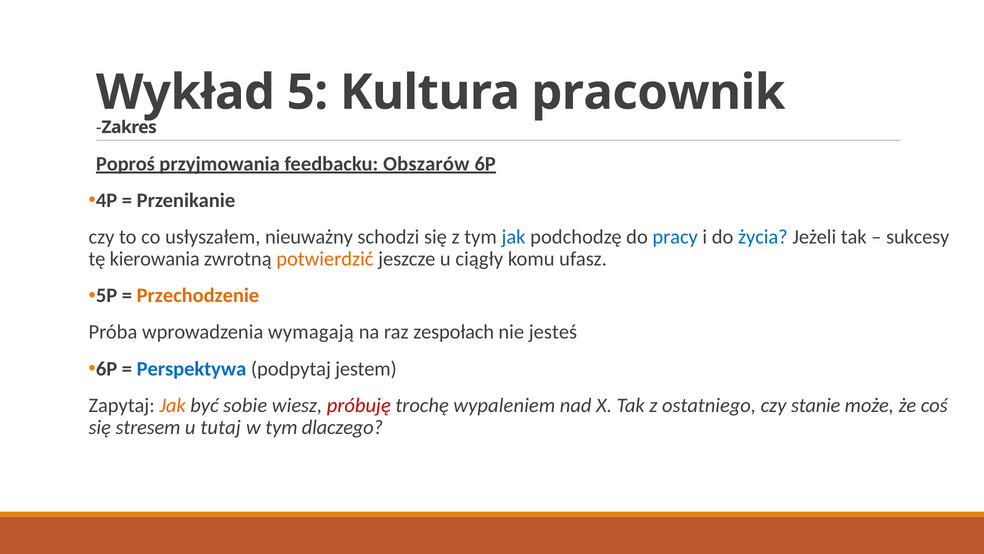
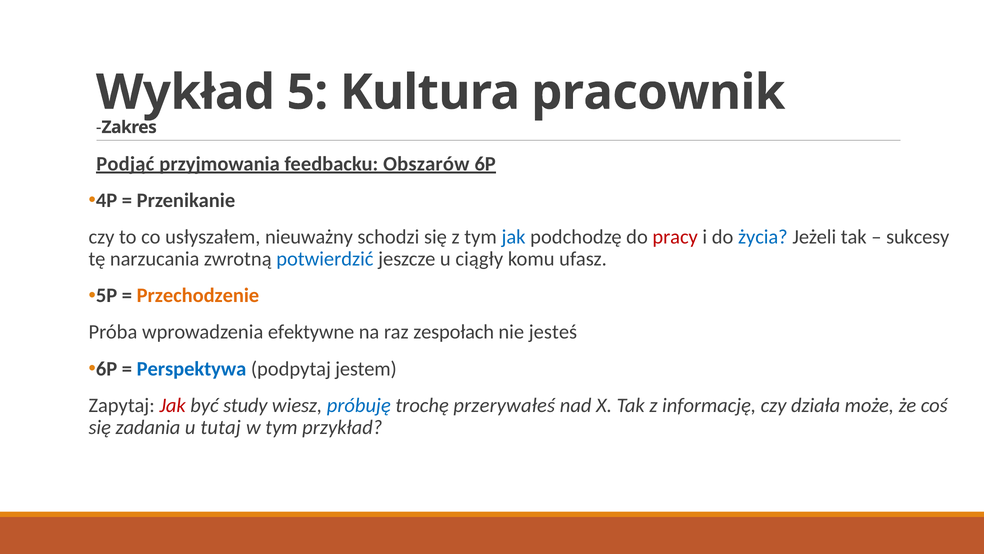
Poproś: Poproś -> Podjąć (125, 164)
pracy colour: blue -> red (675, 237)
kierowania: kierowania -> narzucania (155, 259)
potwierdzić colour: orange -> blue (325, 259)
wymagają: wymagają -> efektywne (311, 332)
Jak colour: orange -> red (173, 405)
sobie: sobie -> study (245, 405)
próbuję colour: red -> blue (359, 405)
wypaleniem: wypaleniem -> przerywałeś (504, 405)
ostatniego: ostatniego -> informację (709, 405)
stanie: stanie -> działa (816, 405)
stresem: stresem -> zadania (148, 427)
dlaczego: dlaczego -> przykład (342, 427)
